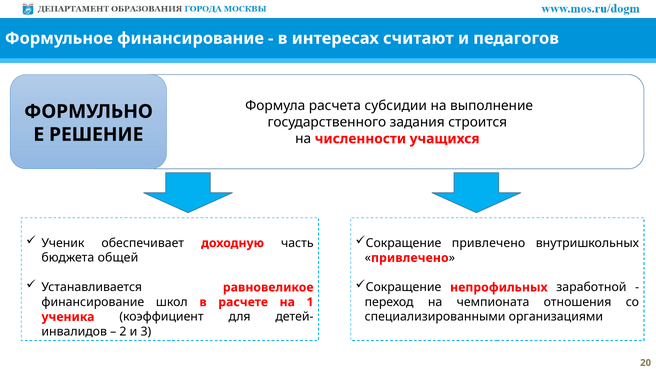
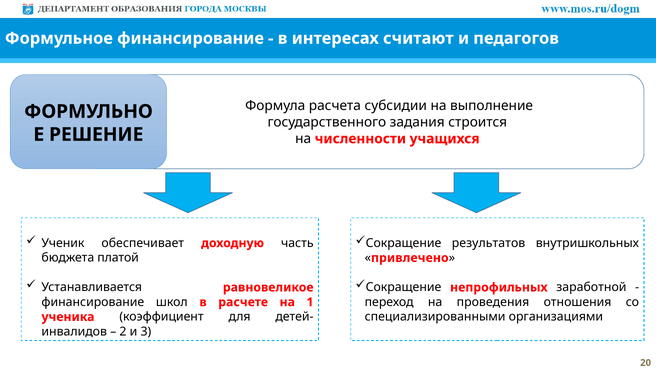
Сокращение привлечено: привлечено -> результатов (489, 243)
общей: общей -> платой (118, 258)
чемпионата: чемпионата -> проведения (493, 302)
